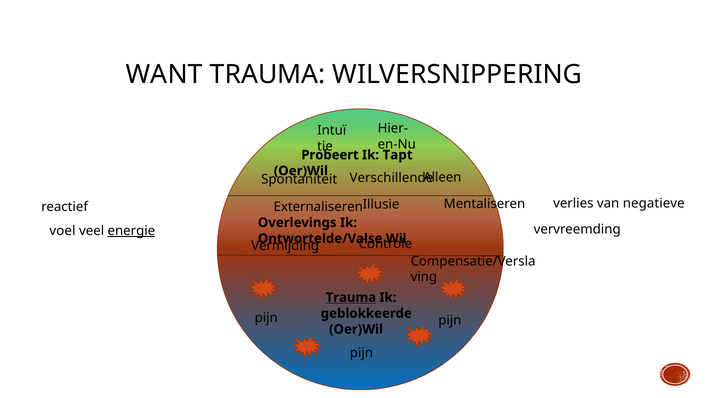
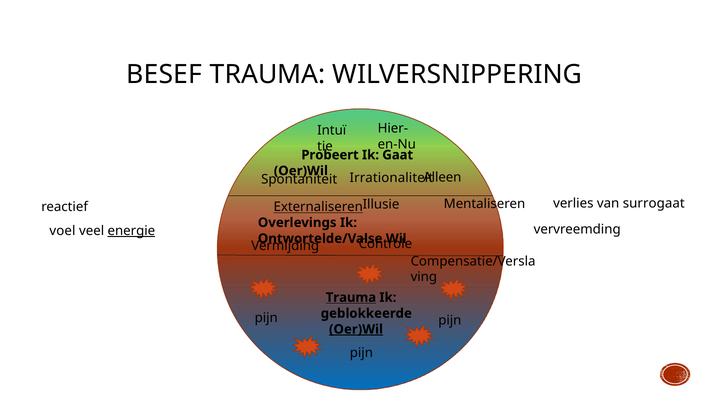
WANT: WANT -> BESEF (164, 75)
Tapt: Tapt -> Gaat (398, 155)
Verschillende: Verschillende -> Irrationaliteit (391, 178)
negatieve: negatieve -> surrogaat (654, 204)
Externaliseren underline: none -> present (318, 207)
Oer)Wil underline: none -> present (356, 329)
